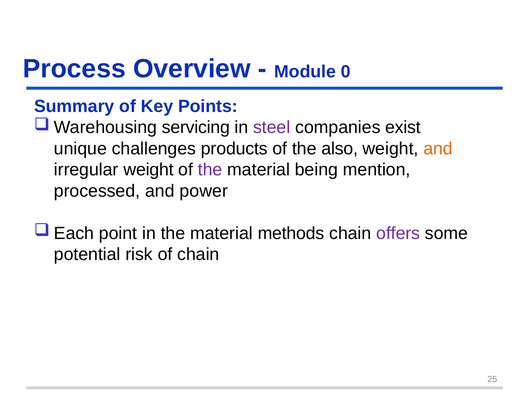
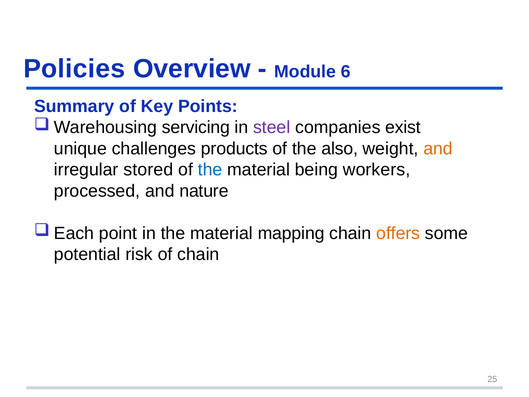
Process: Process -> Policies (74, 69)
0: 0 -> 6 (346, 72)
irregular weight: weight -> stored (148, 170)
the colour: purple -> blue (210, 170)
mention: mention -> workers (377, 170)
power: power -> nature (204, 191)
methods: methods -> mapping (291, 233)
offers colour: purple -> orange (398, 233)
